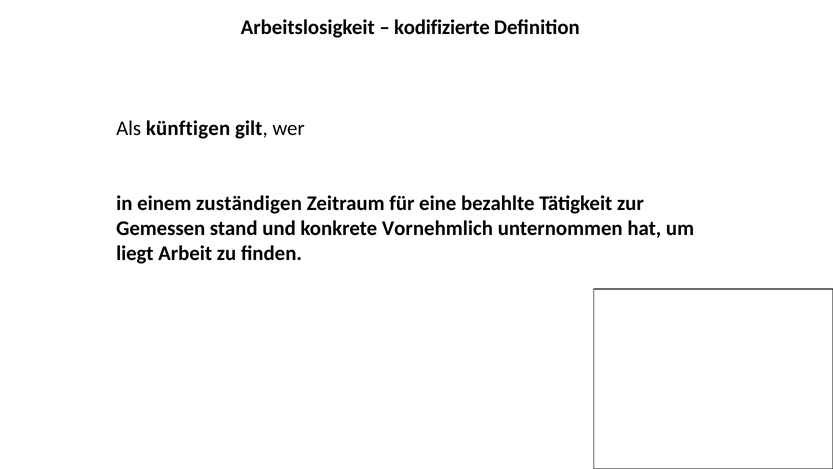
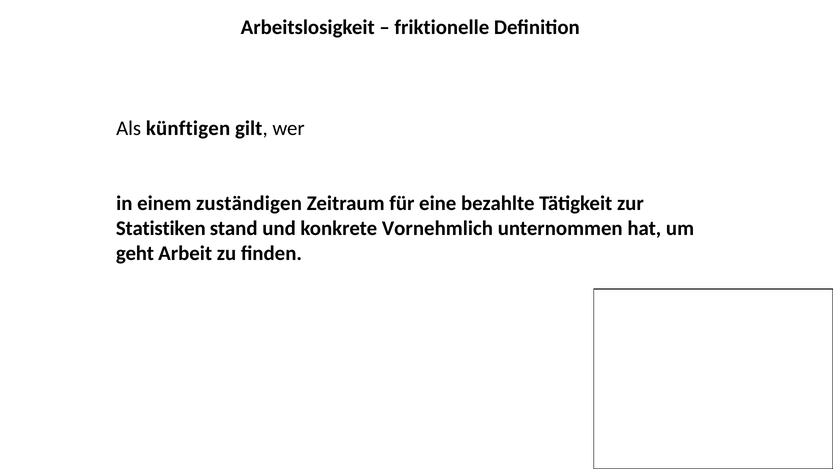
kodifizierte: kodifizierte -> friktionelle (442, 27)
Gemessen: Gemessen -> Statistiken (161, 228)
liegt: liegt -> geht (135, 253)
